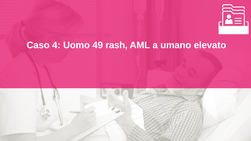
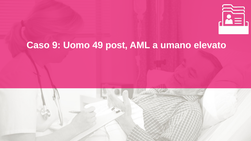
4: 4 -> 9 (56, 45)
rash: rash -> post (117, 45)
